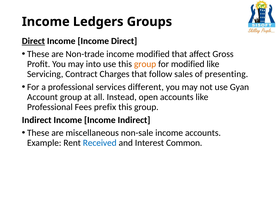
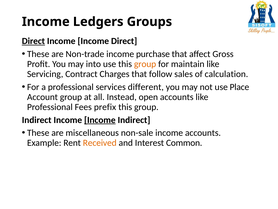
income modified: modified -> purchase (153, 54)
for modified: modified -> maintain (188, 64)
presenting: presenting -> calculation (226, 74)
Gyan: Gyan -> Place (239, 87)
Income underline: none -> present (100, 120)
Received colour: blue -> orange (100, 143)
